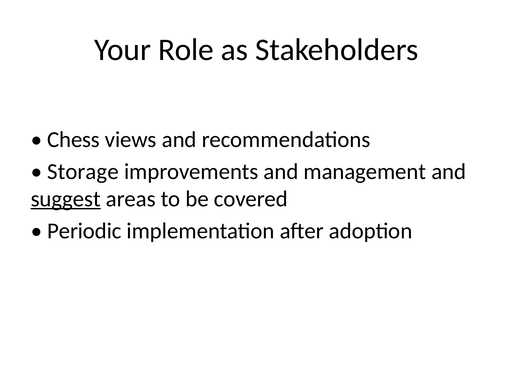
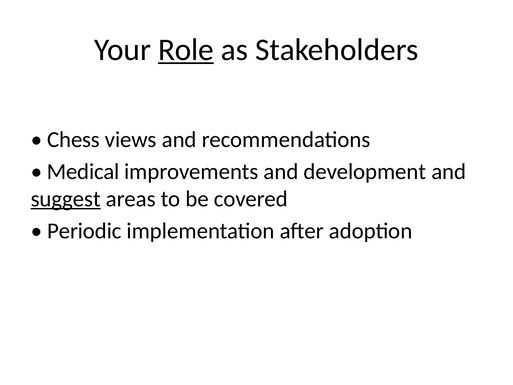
Role underline: none -> present (186, 50)
Storage: Storage -> Medical (83, 171)
management: management -> development (365, 171)
